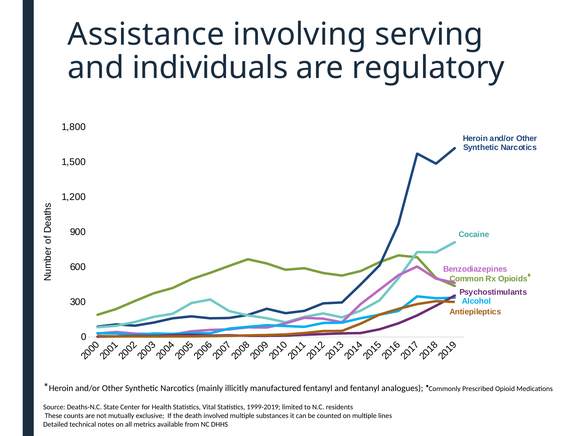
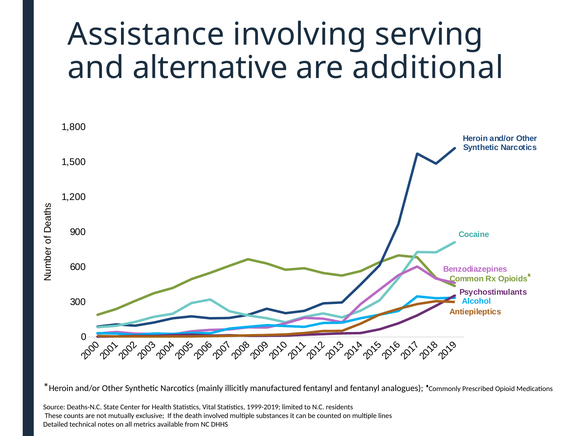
individuals: individuals -> alternative (210, 68)
regulatory: regulatory -> additional (428, 68)
